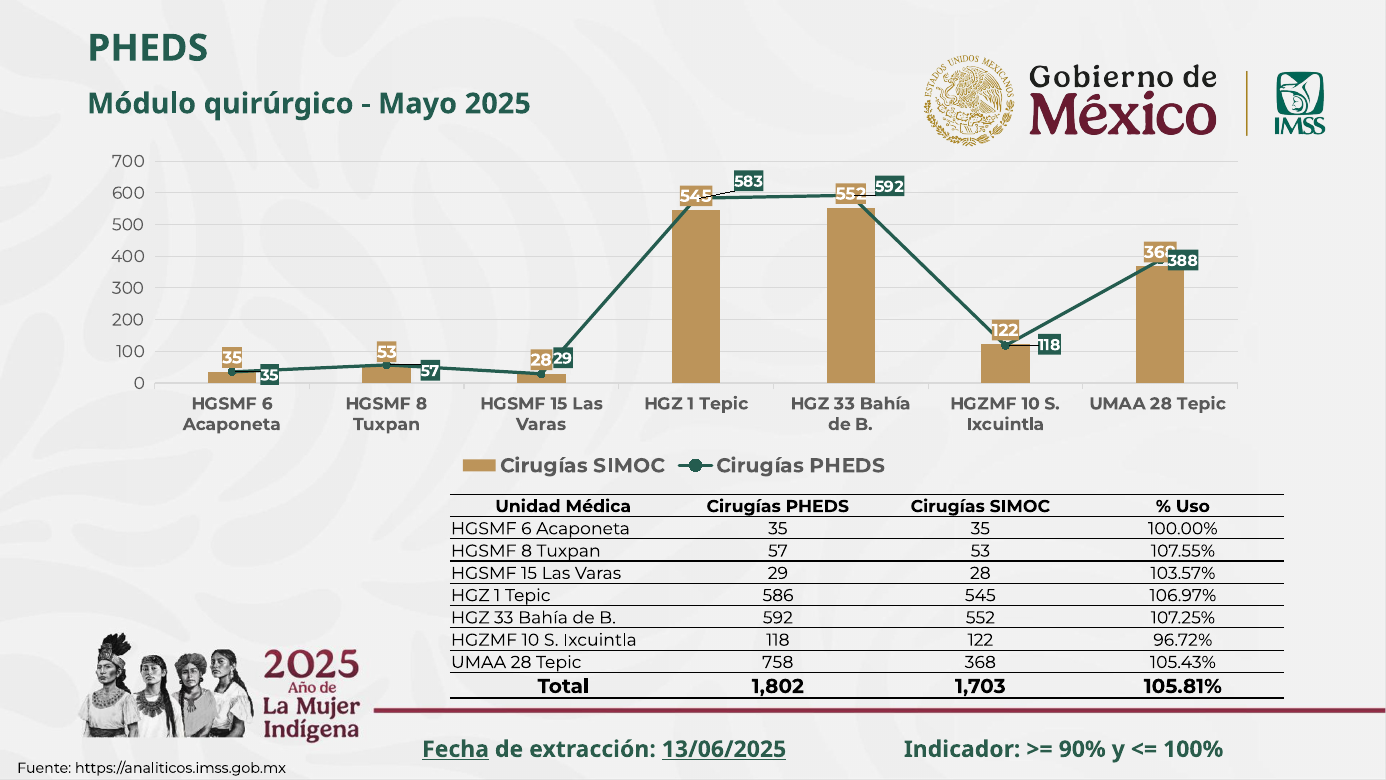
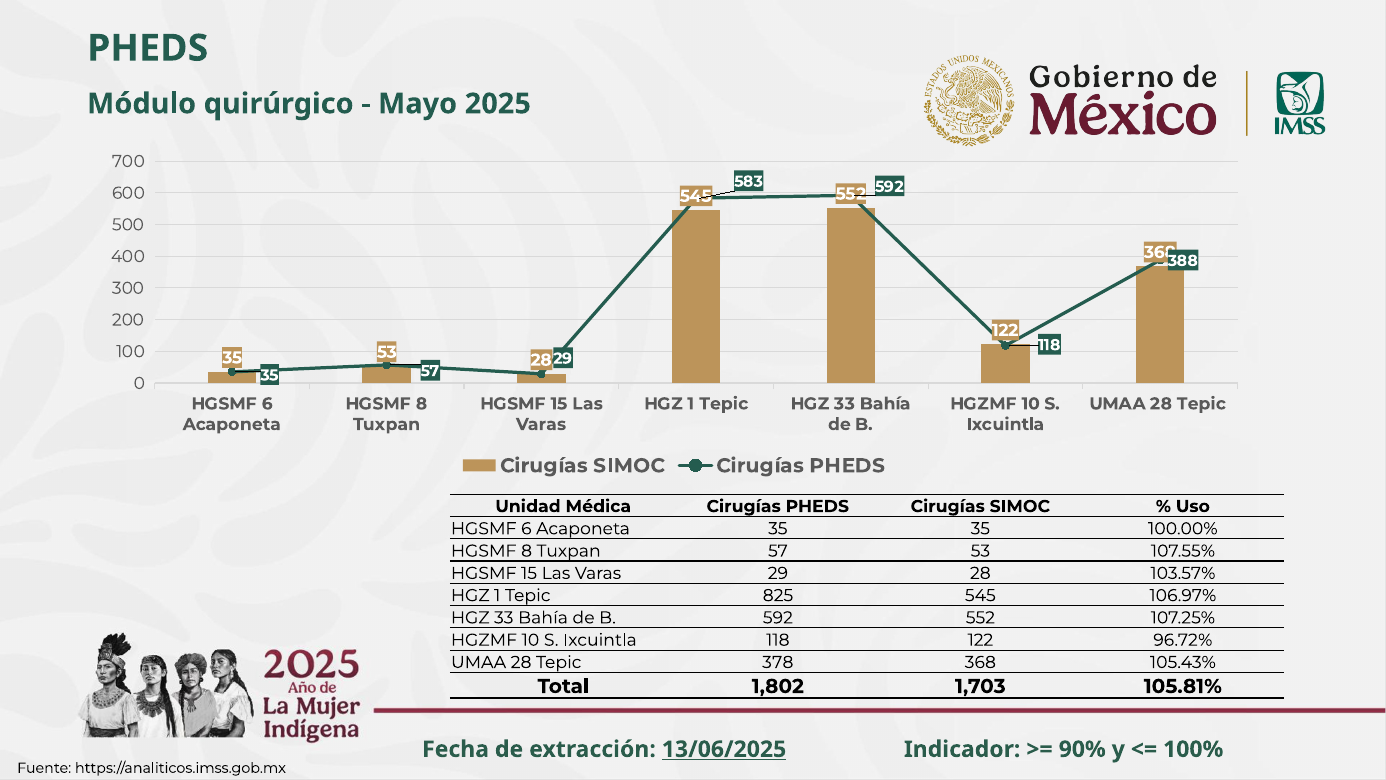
586: 586 -> 825 (778, 595)
758: 758 -> 378 (778, 662)
Fecha underline: present -> none (456, 749)
